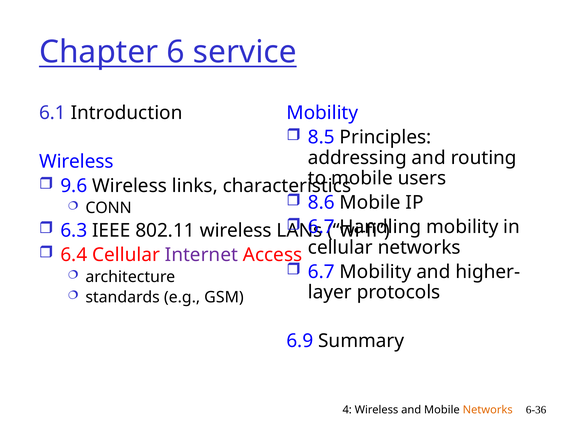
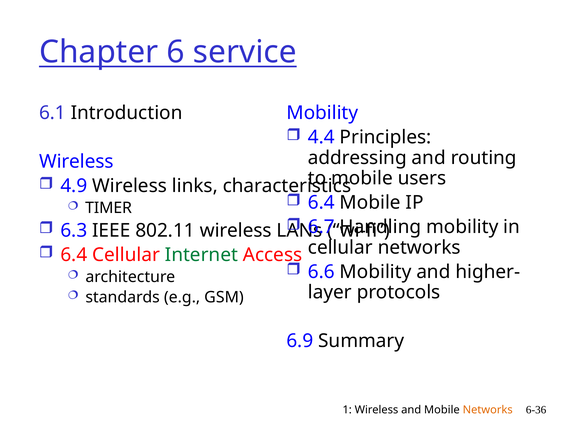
8.5: 8.5 -> 4.4 (321, 137)
9.6: 9.6 -> 4.9 (74, 186)
8.6: 8.6 -> 6.4 (321, 203)
CONN: CONN -> TIMER (109, 208)
Internet colour: purple -> green (201, 255)
6.7: 6.7 -> 6.6 (321, 272)
4: 4 -> 1 (347, 410)
